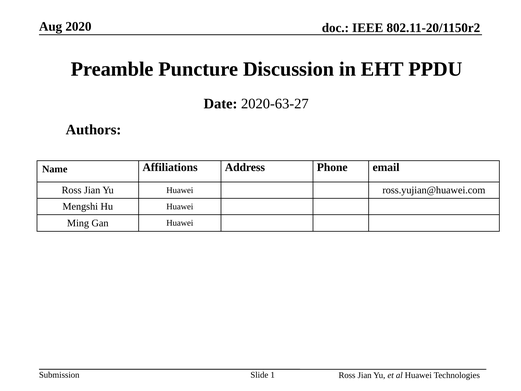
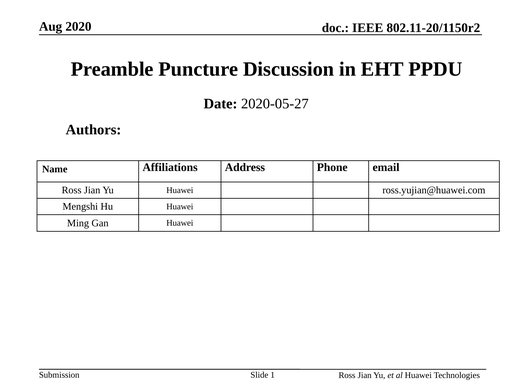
2020-63-27: 2020-63-27 -> 2020-05-27 (275, 104)
